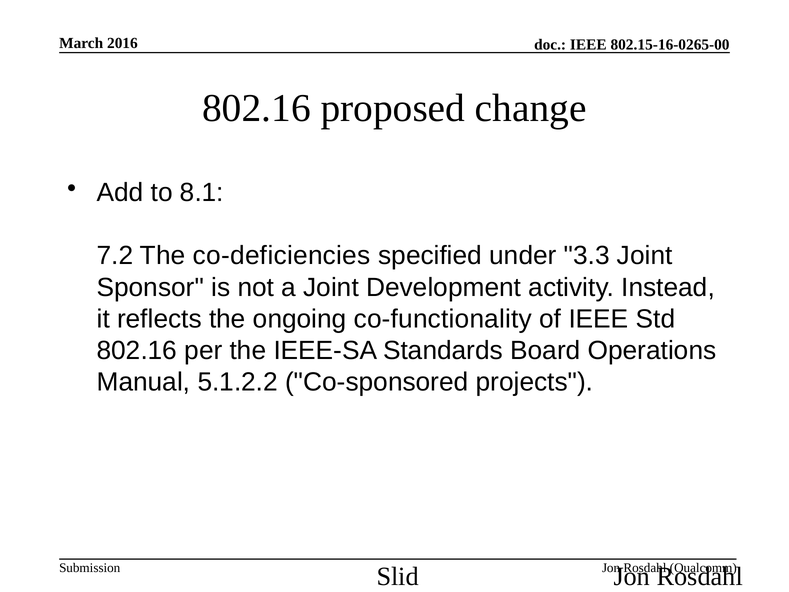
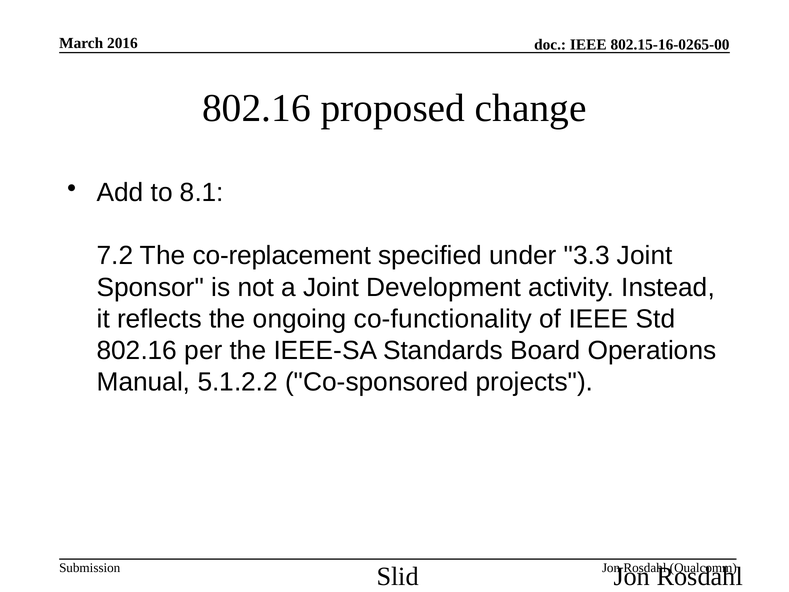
co-deficiencies: co-deficiencies -> co-replacement (282, 256)
